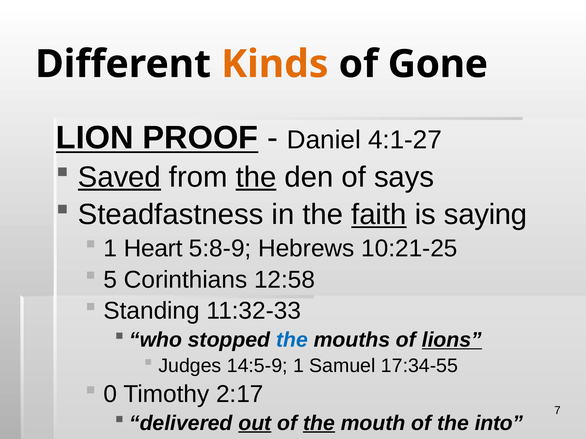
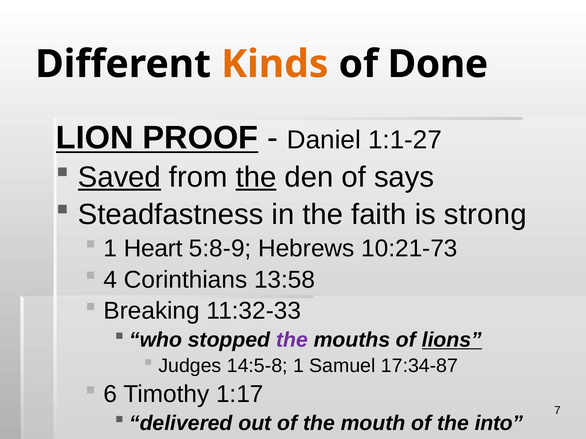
Gone: Gone -> Done (438, 64)
4:1-27: 4:1-27 -> 1:1-27 (405, 140)
faith underline: present -> none (379, 215)
saying: saying -> strong (485, 215)
10:21-25: 10:21-25 -> 10:21-73 (409, 249)
5: 5 -> 4 (110, 280)
12:58: 12:58 -> 13:58 (285, 280)
Standing: Standing -> Breaking (152, 311)
the colour: blue -> purple (292, 340)
14:5-9: 14:5-9 -> 14:5-8 (257, 366)
17:34-55: 17:34-55 -> 17:34-87 (420, 366)
0: 0 -> 6 (110, 395)
2:17: 2:17 -> 1:17 (240, 395)
out underline: present -> none (255, 424)
the underline: present -> none (319, 424)
